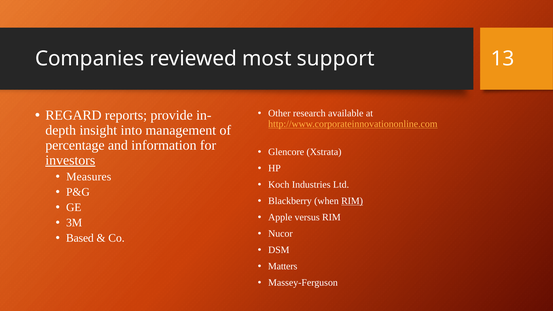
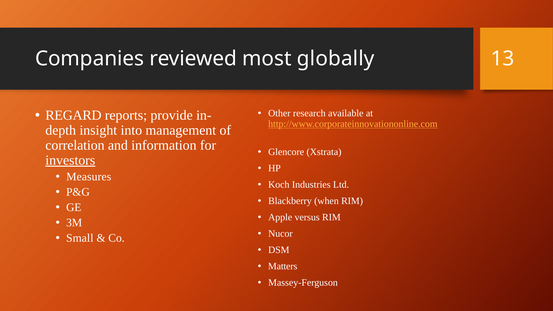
support: support -> globally (336, 59)
percentage: percentage -> correlation (75, 145)
RIM underline: present -> none (352, 201)
Based: Based -> Small (80, 238)
